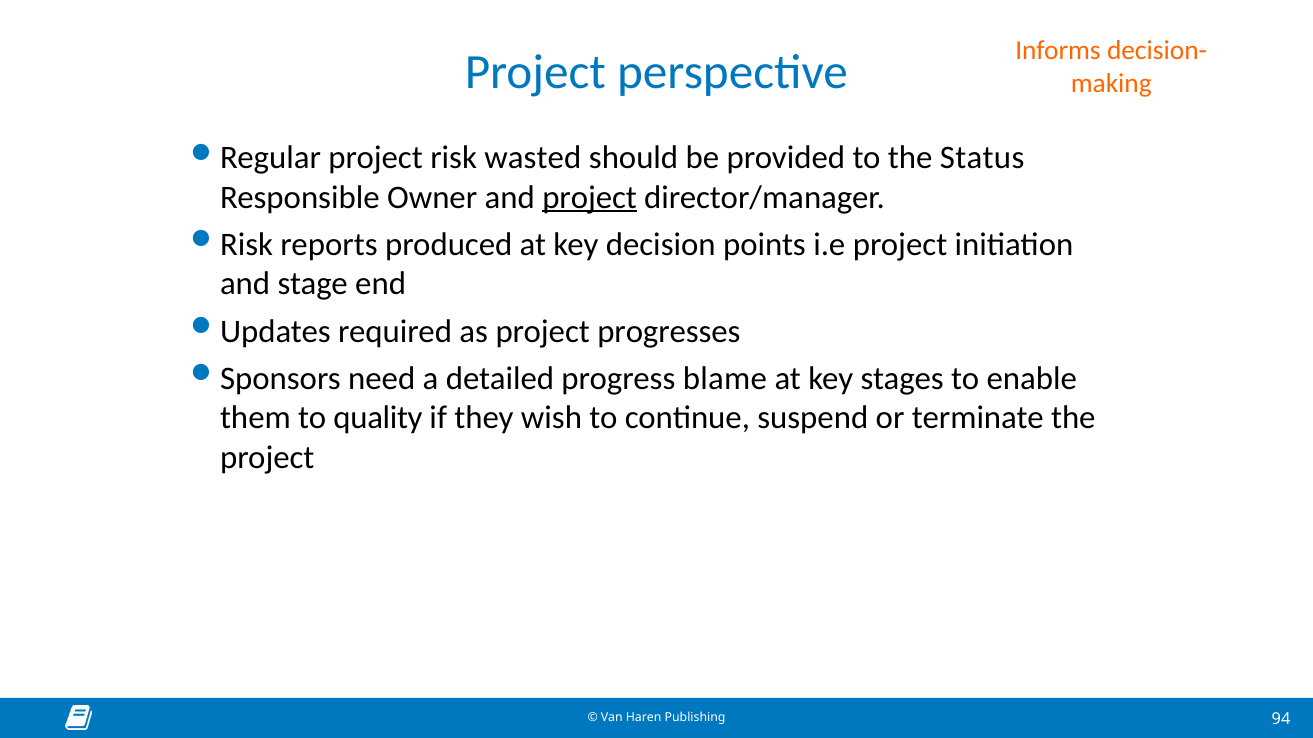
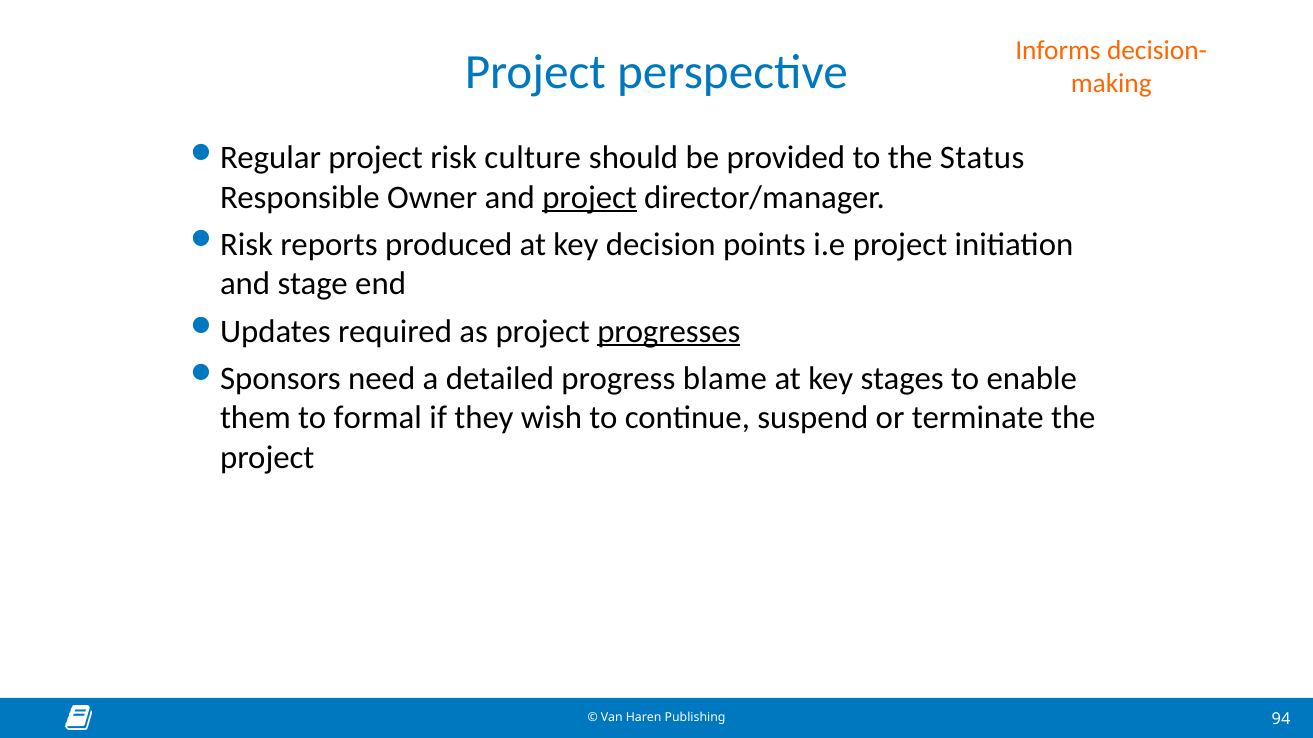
wasted: wasted -> culture (533, 158)
progresses underline: none -> present (669, 331)
quality: quality -> formal (378, 418)
